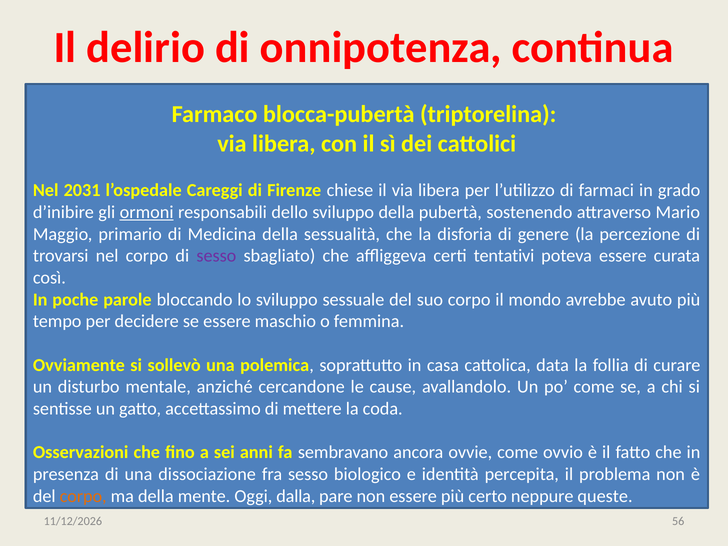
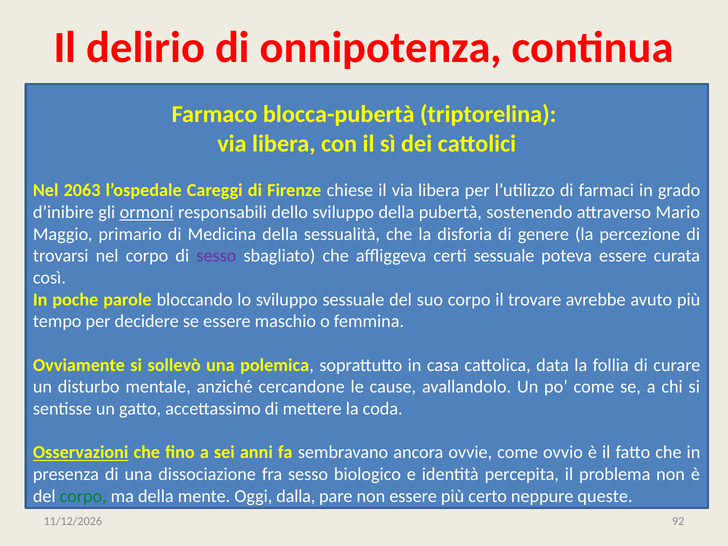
2031: 2031 -> 2063 (82, 190)
certi tentativi: tentativi -> sessuale (504, 256)
mondo: mondo -> trovare (535, 300)
Osservazioni underline: none -> present (81, 452)
corpo colour: orange -> green (83, 496)
56: 56 -> 92 (678, 521)
